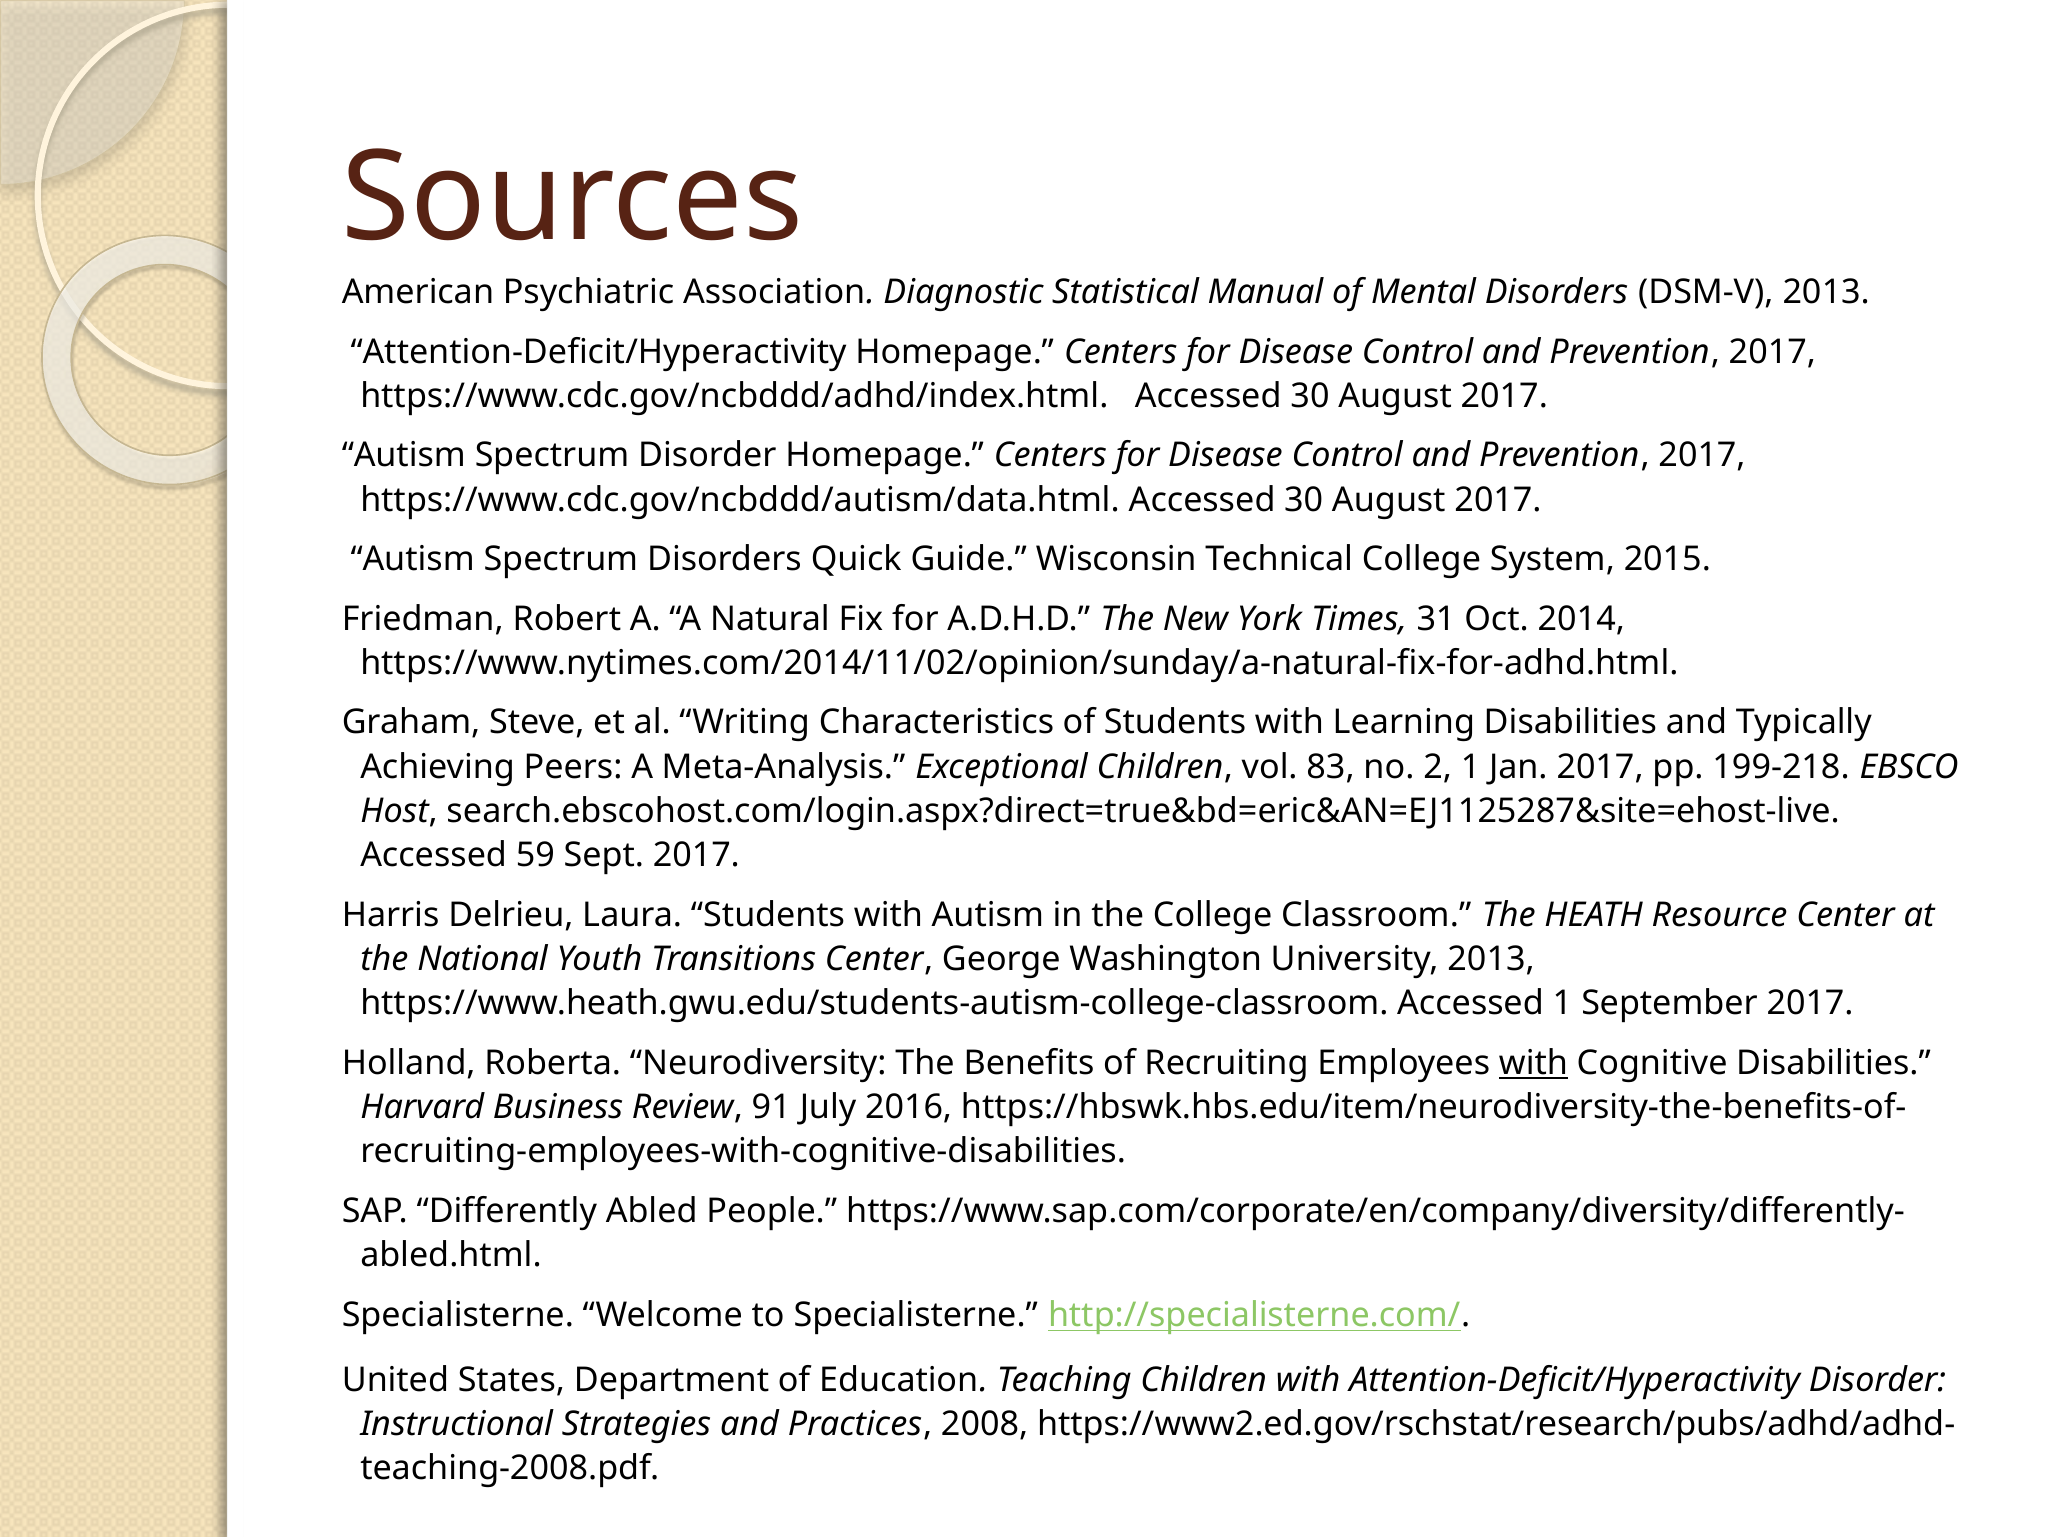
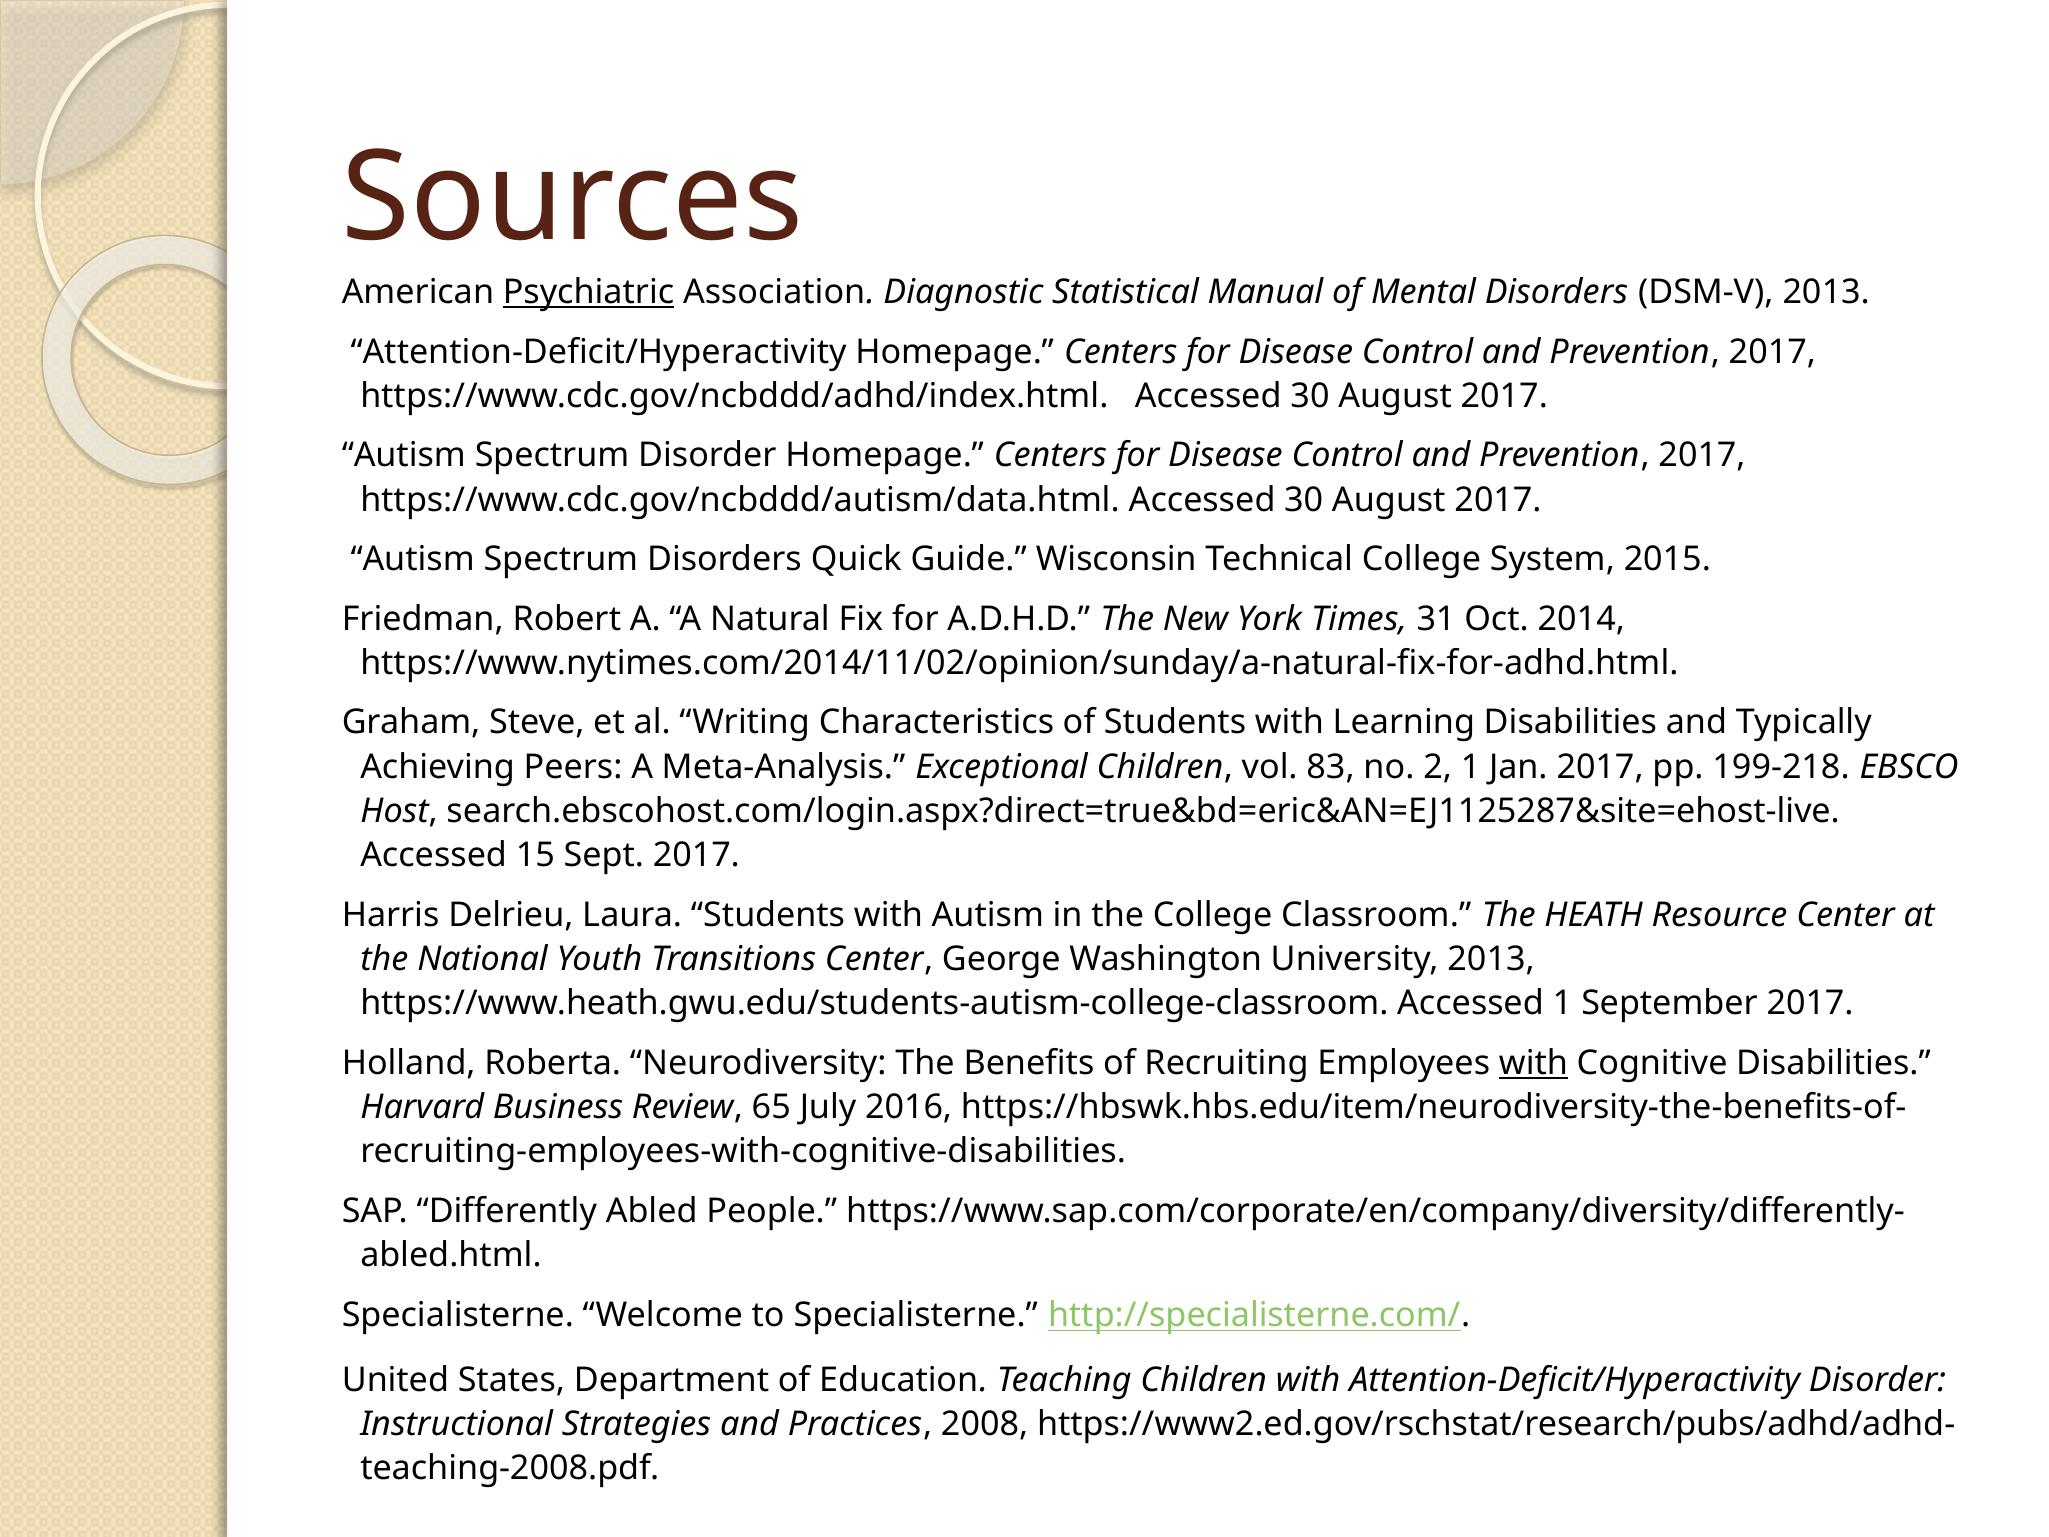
Psychiatric underline: none -> present (588, 292)
59: 59 -> 15 (535, 855)
91: 91 -> 65 (771, 1107)
